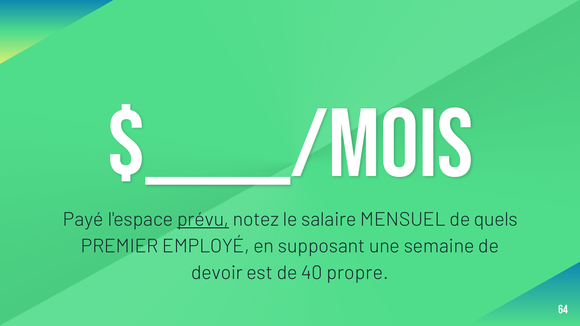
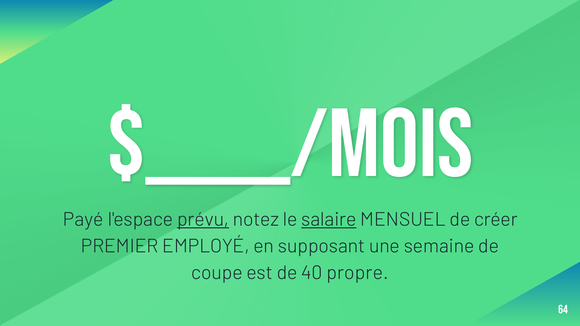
salaire underline: none -> present (329, 220)
quels: quels -> créer (496, 220)
devoir: devoir -> coupe (217, 273)
